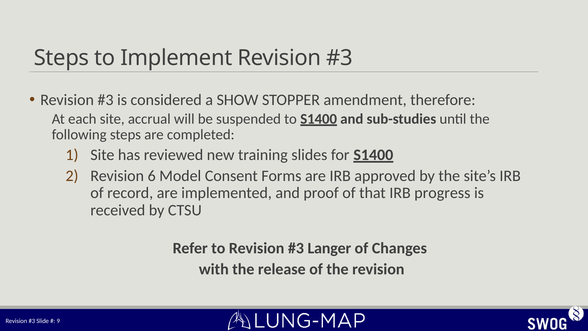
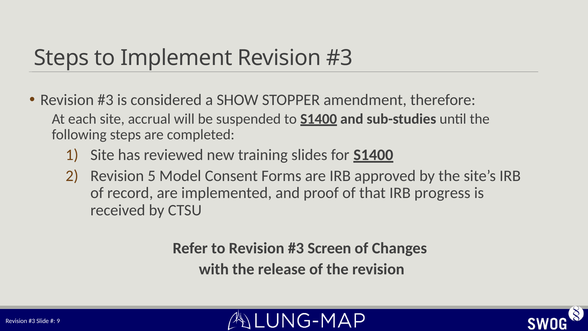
6: 6 -> 5 (152, 176)
Langer: Langer -> Screen (329, 248)
